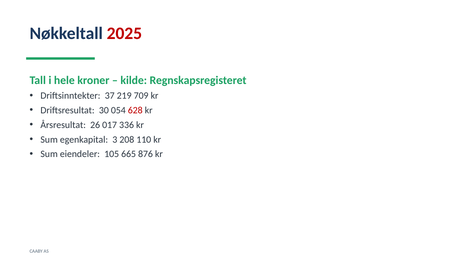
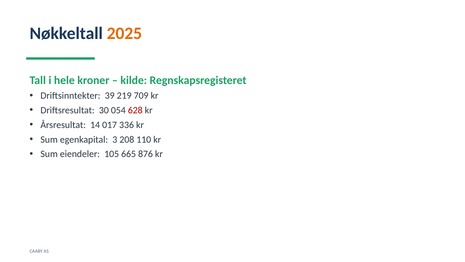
2025 colour: red -> orange (124, 33)
37: 37 -> 39 (110, 96)
26: 26 -> 14 (95, 125)
